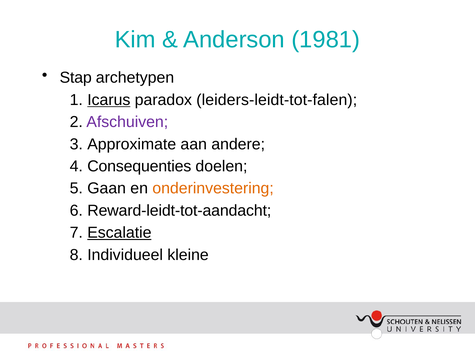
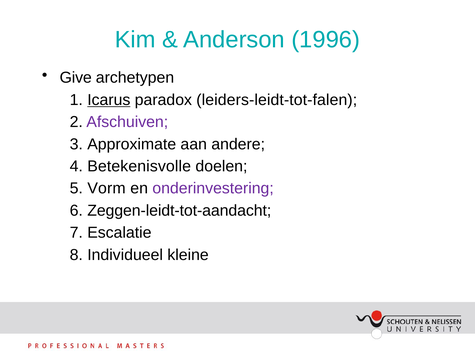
1981: 1981 -> 1996 (326, 40)
Stap: Stap -> Give (76, 78)
Consequenties: Consequenties -> Betekenisvolle (139, 166)
Gaan: Gaan -> Vorm (107, 189)
onderinvestering colour: orange -> purple (213, 189)
Reward-leidt-tot-aandacht: Reward-leidt-tot-aandacht -> Zeggen-leidt-tot-aandacht (179, 211)
Escalatie underline: present -> none (119, 233)
